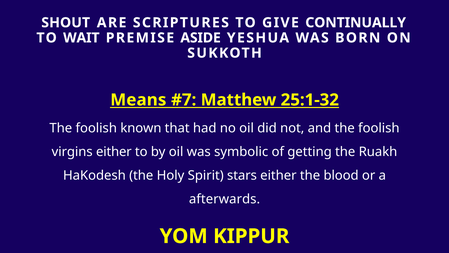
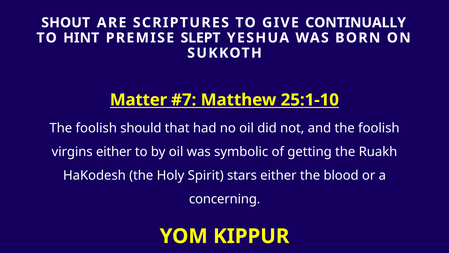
WAIT: WAIT -> HINT (81, 38)
ASIDE: ASIDE -> SLEPT (201, 38)
Means: Means -> Matter (138, 100)
25:1-32: 25:1-32 -> 25:1-10 (310, 100)
known: known -> should (141, 128)
afterwards: afterwards -> concerning (225, 199)
